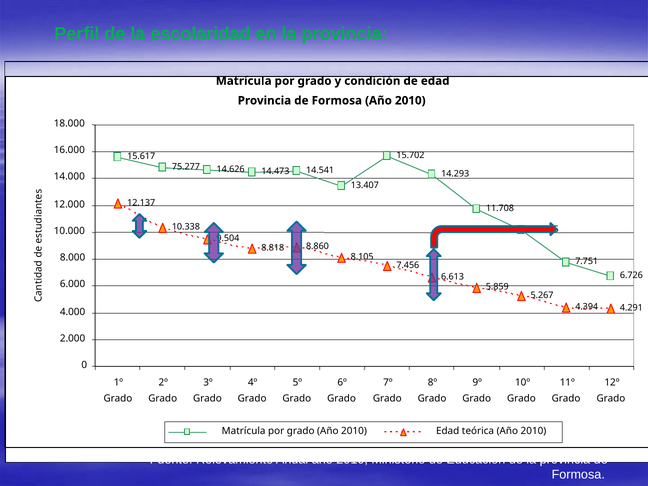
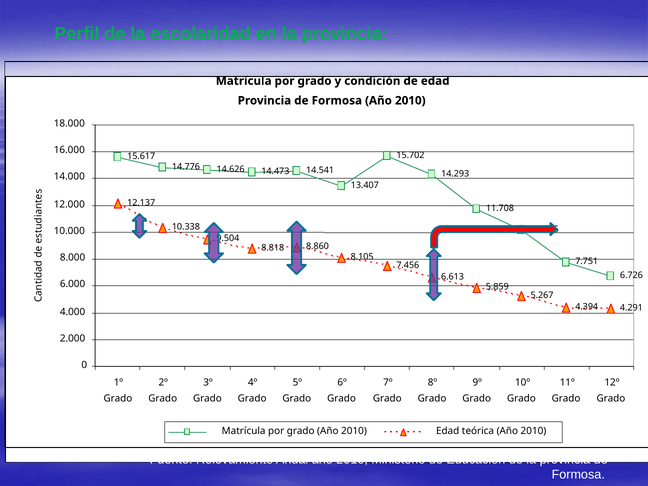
75.277: 75.277 -> 14.776 (186, 167)
